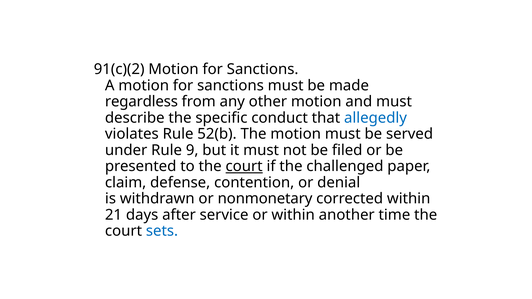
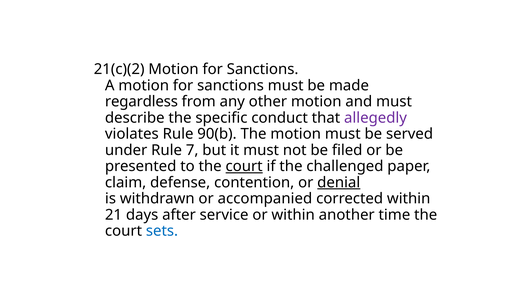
91(c)(2: 91(c)(2 -> 21(c)(2 (119, 69)
allegedly colour: blue -> purple (376, 118)
52(b: 52(b -> 90(b (217, 134)
9: 9 -> 7 (192, 150)
denial underline: none -> present (339, 183)
nonmonetary: nonmonetary -> accompanied (265, 199)
